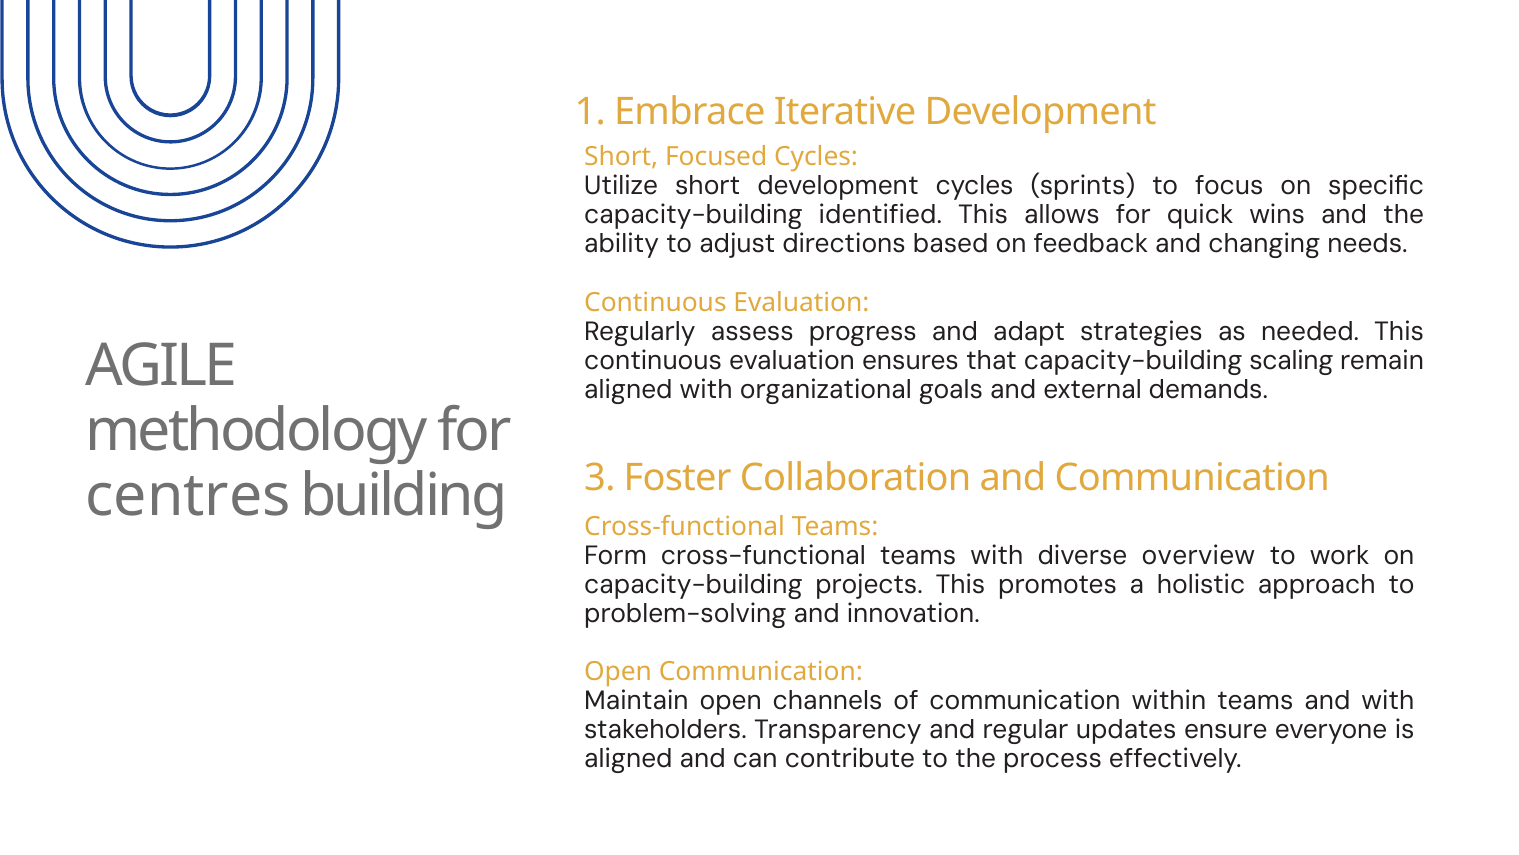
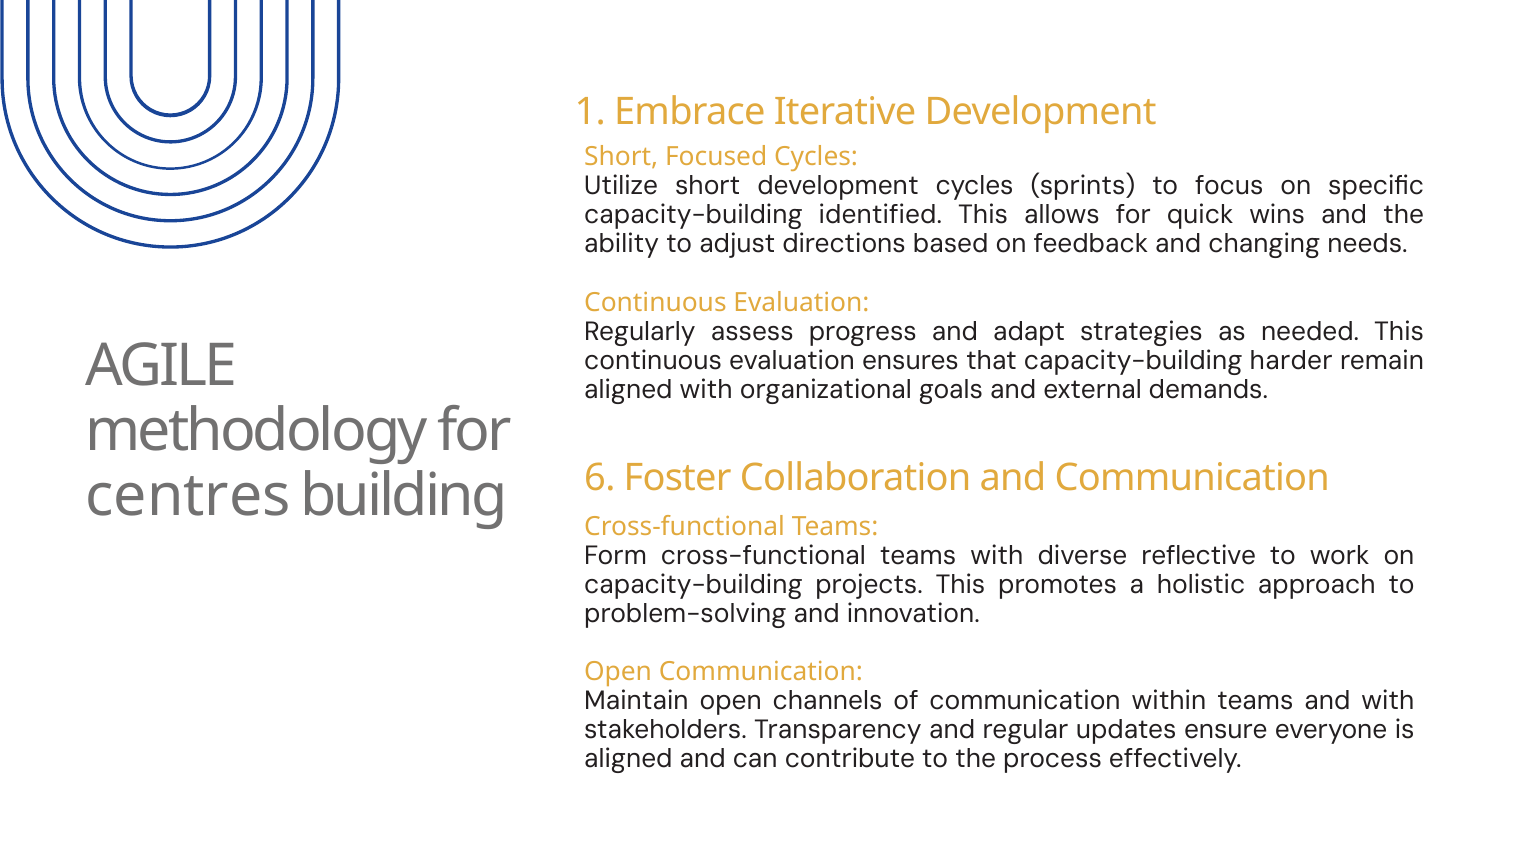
scaling: scaling -> harder (1291, 360)
3: 3 -> 6 (600, 478)
overview: overview -> reflective (1199, 556)
